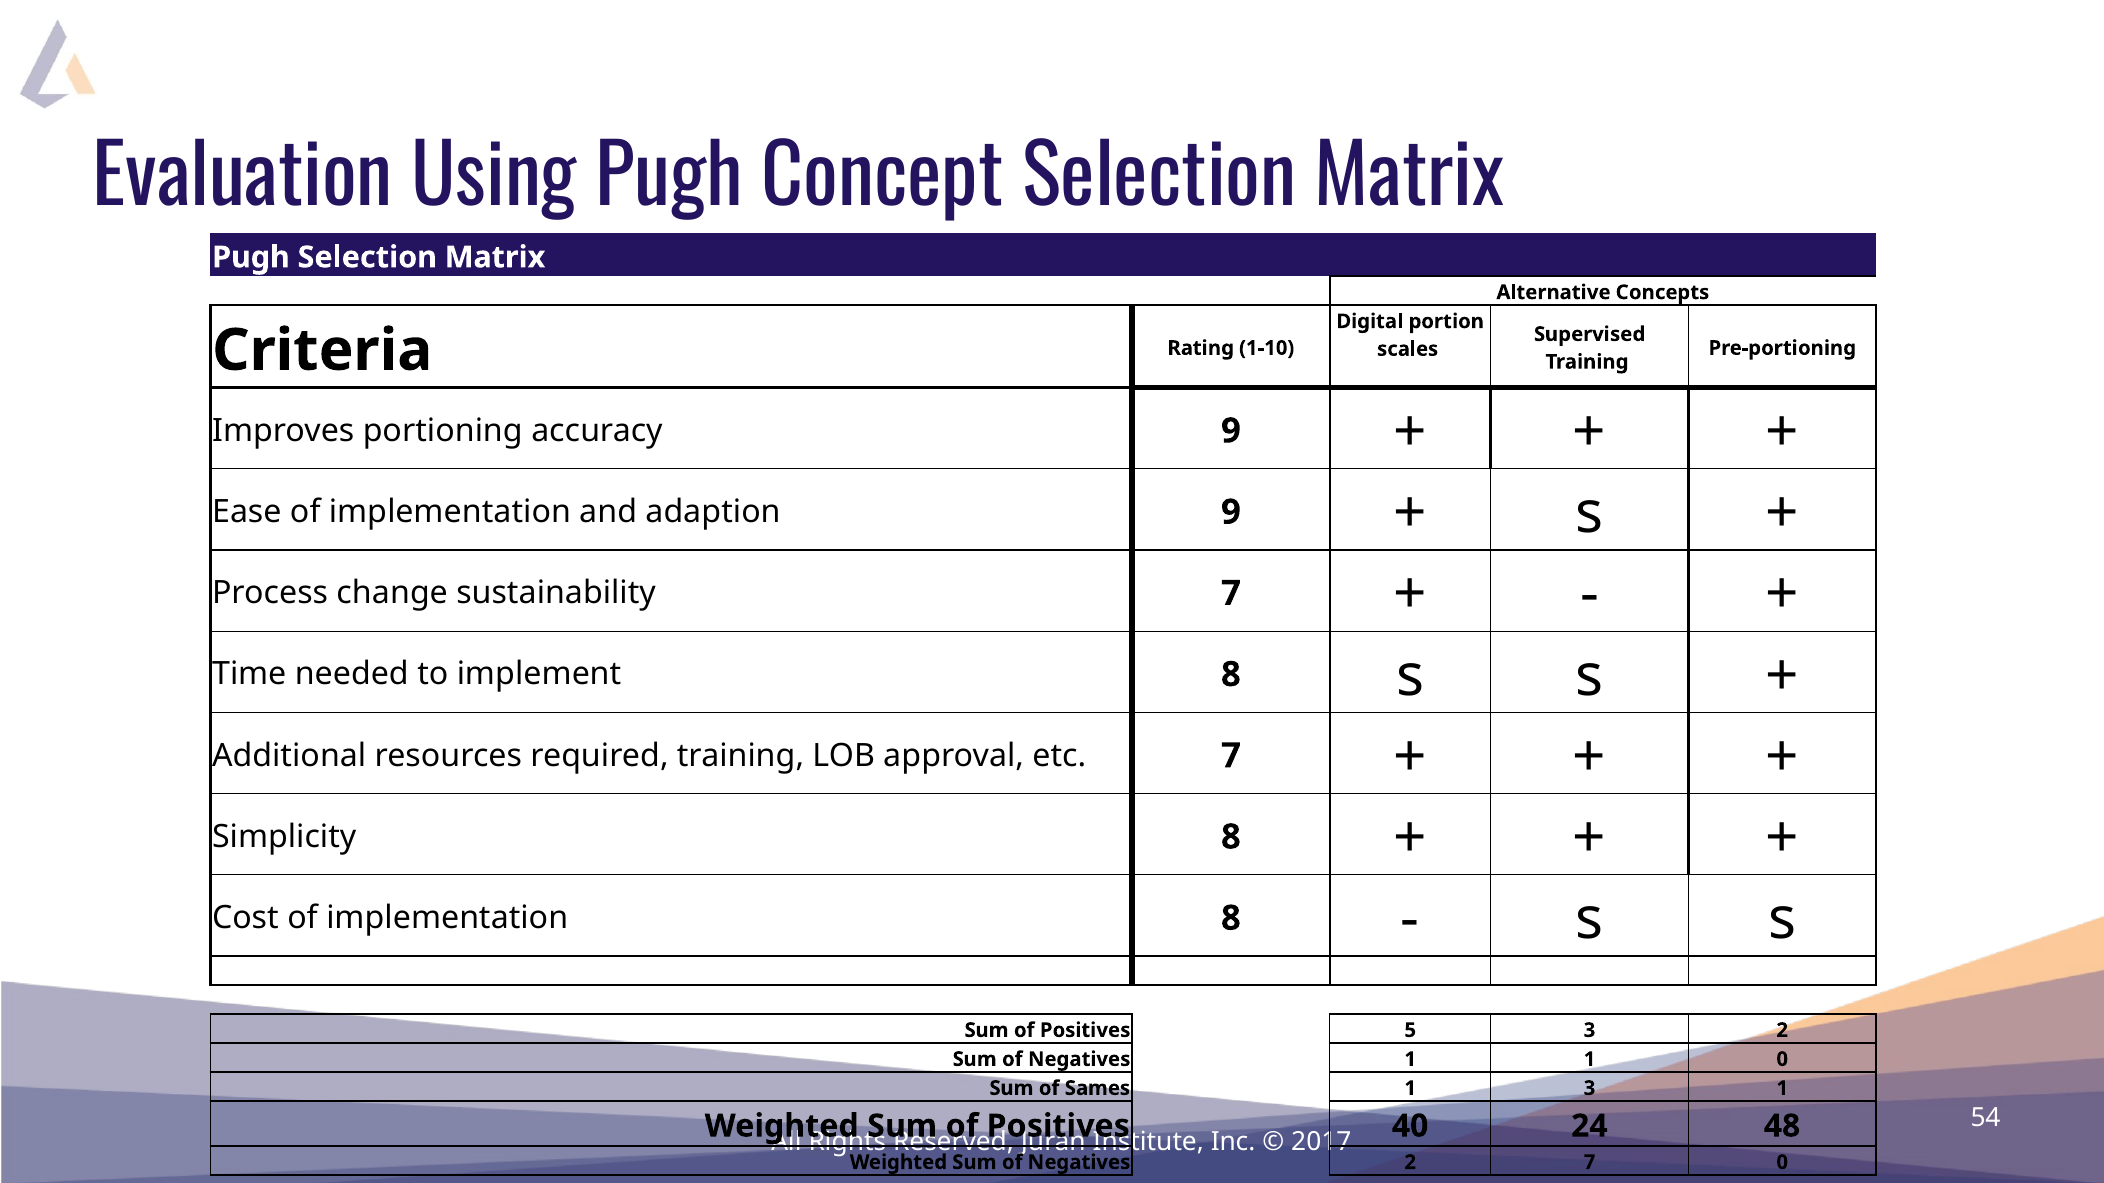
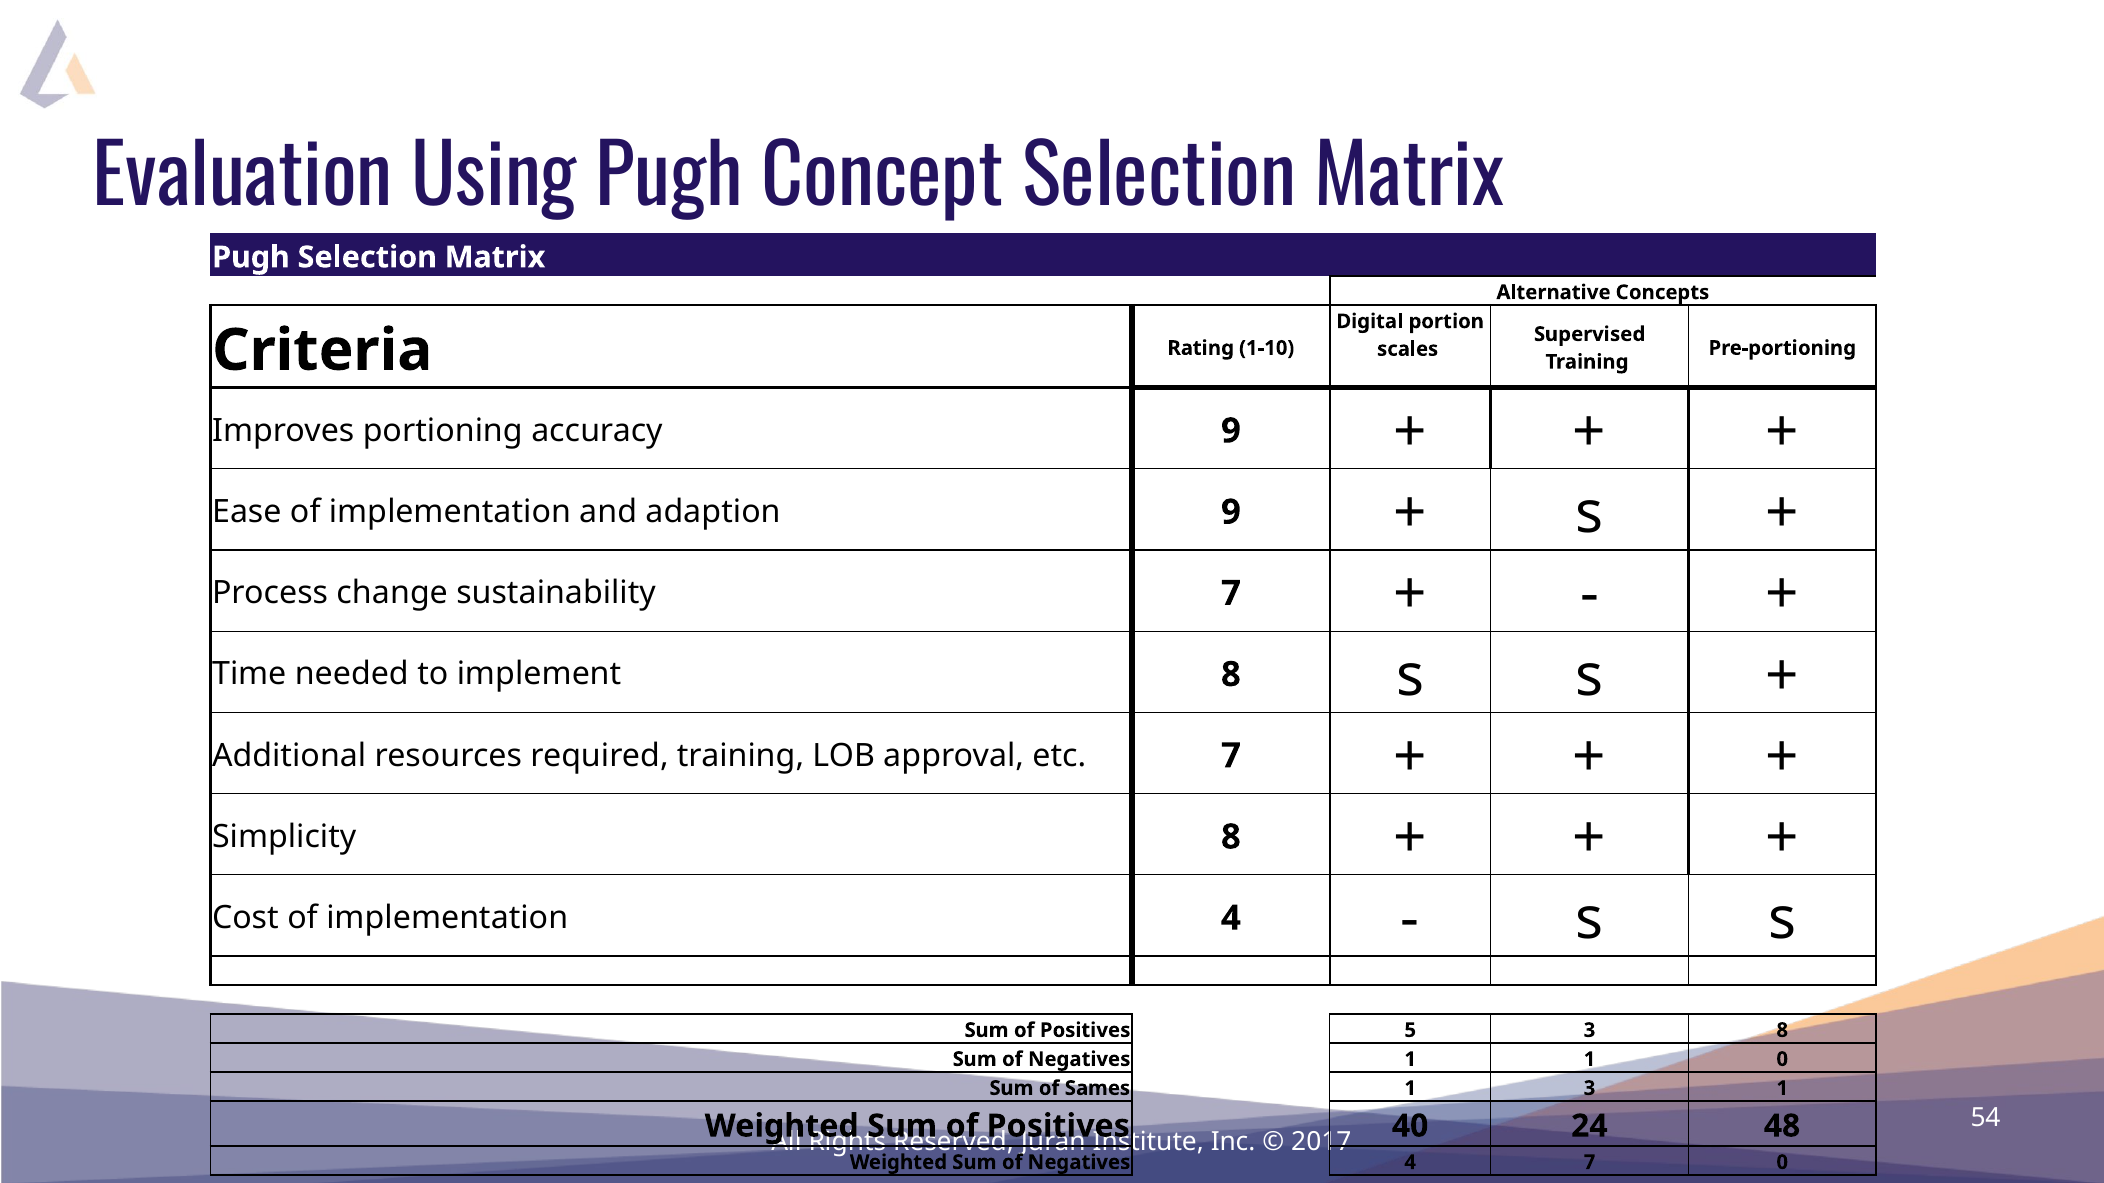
implementation 8: 8 -> 4 (1231, 919)
3 2: 2 -> 8 (1782, 1031)
Negatives 2: 2 -> 4 (1410, 1163)
